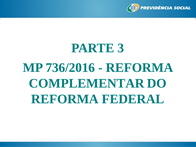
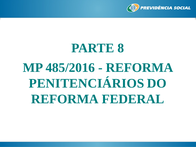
3: 3 -> 8 (121, 48)
736/2016: 736/2016 -> 485/2016 (70, 68)
COMPLEMENTAR: COMPLEMENTAR -> PENITENCIÁRIOS (87, 83)
